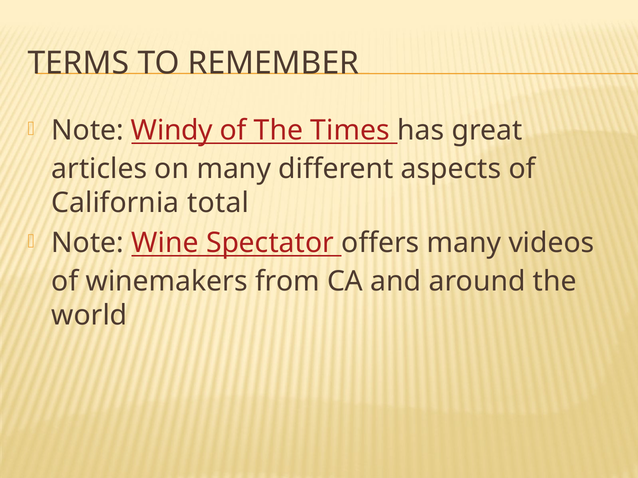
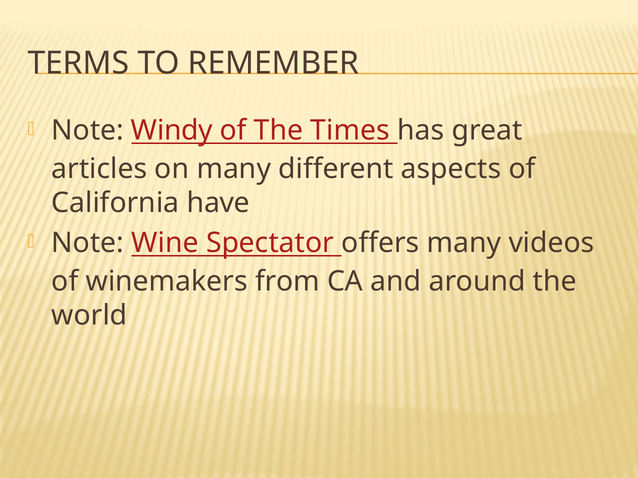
total: total -> have (218, 203)
